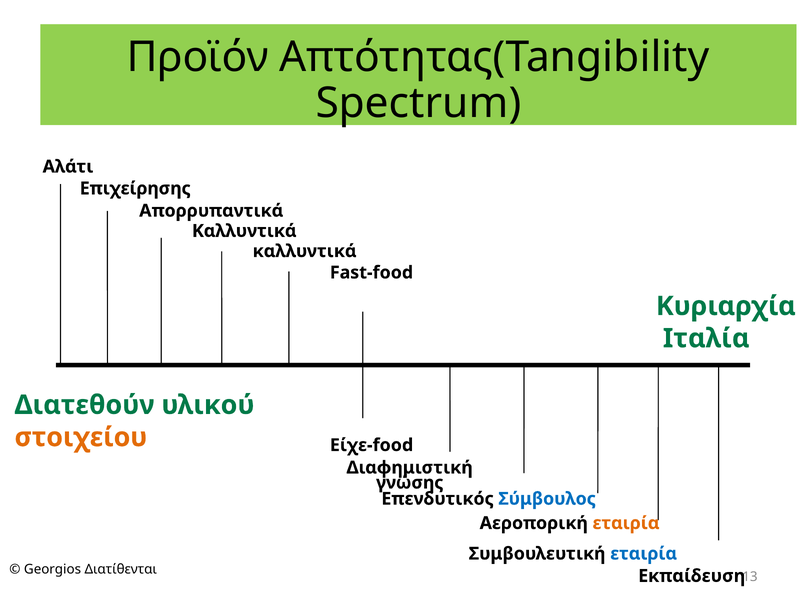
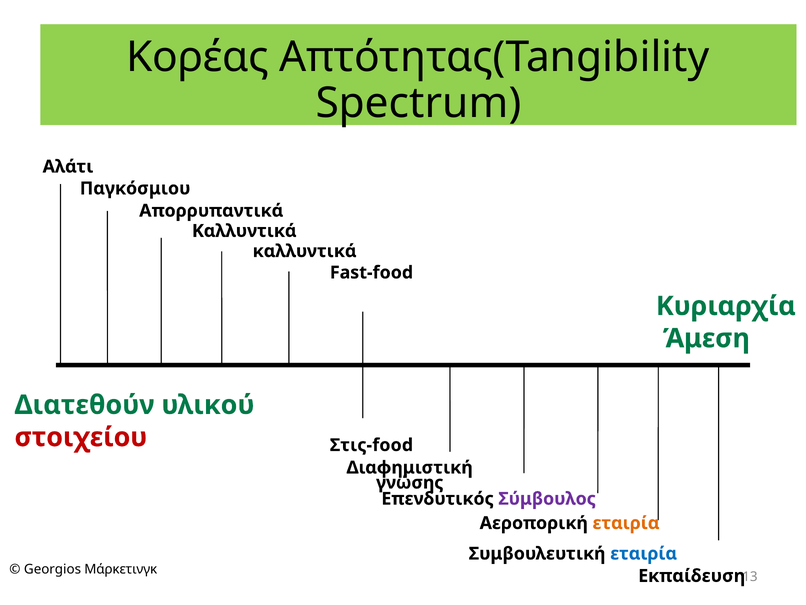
Προϊόν: Προϊόν -> Κορέας (198, 57)
Επιχείρησης: Επιχείρησης -> Παγκόσμιου (135, 188)
Ιταλία: Ιταλία -> Άμεση (706, 338)
στοιχείου colour: orange -> red (81, 437)
Είχε-food: Είχε-food -> Στις-food (371, 445)
Σύμβουλος colour: blue -> purple (547, 498)
Διατίθενται: Διατίθενται -> Μάρκετινγκ (121, 569)
